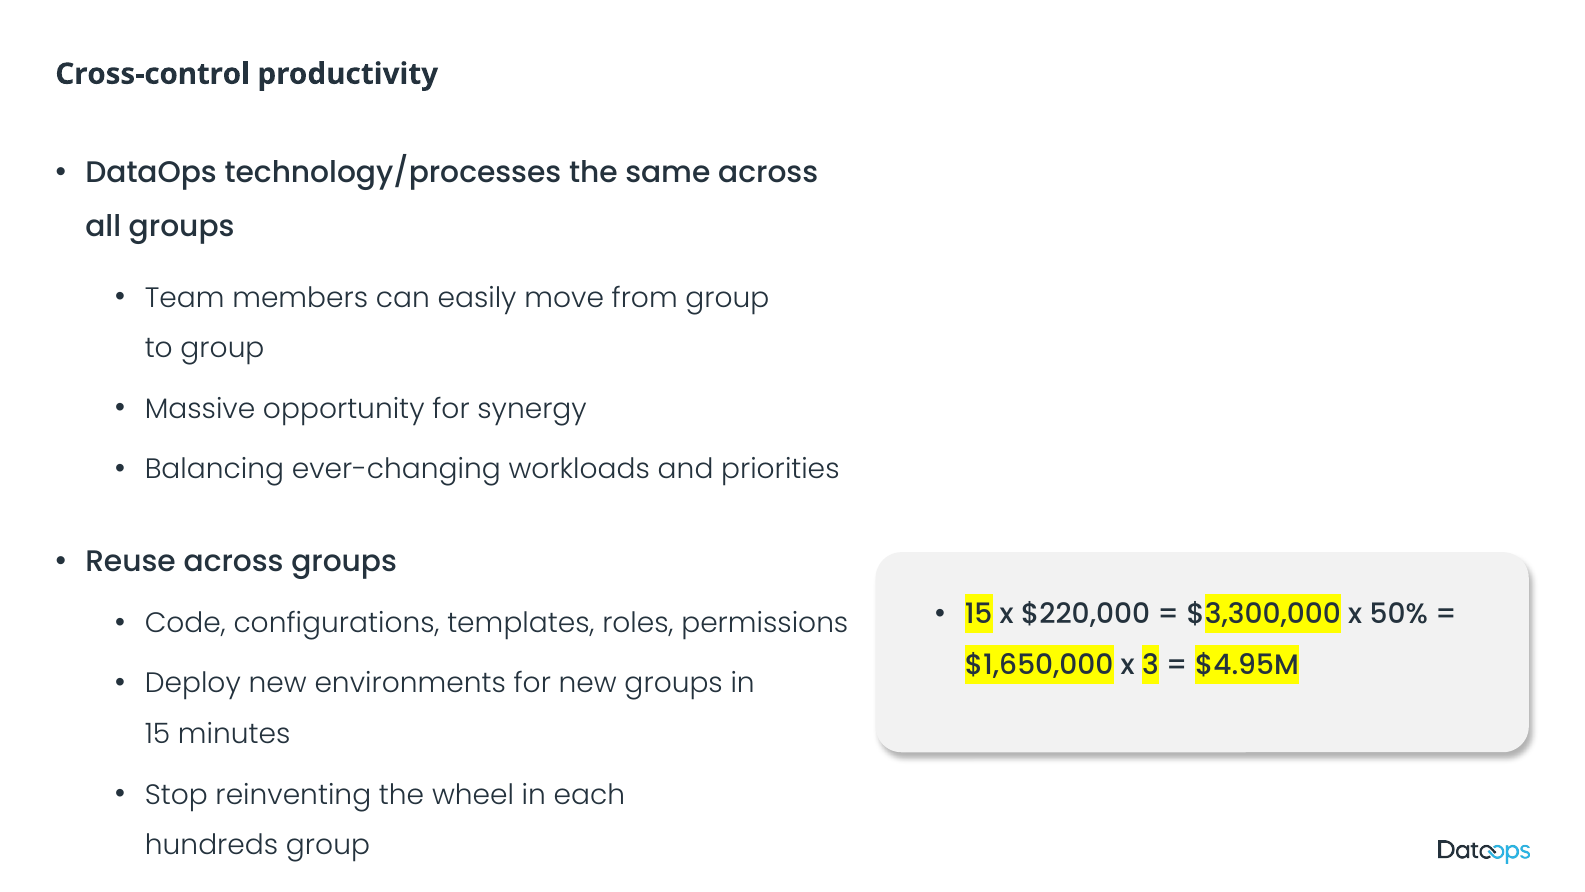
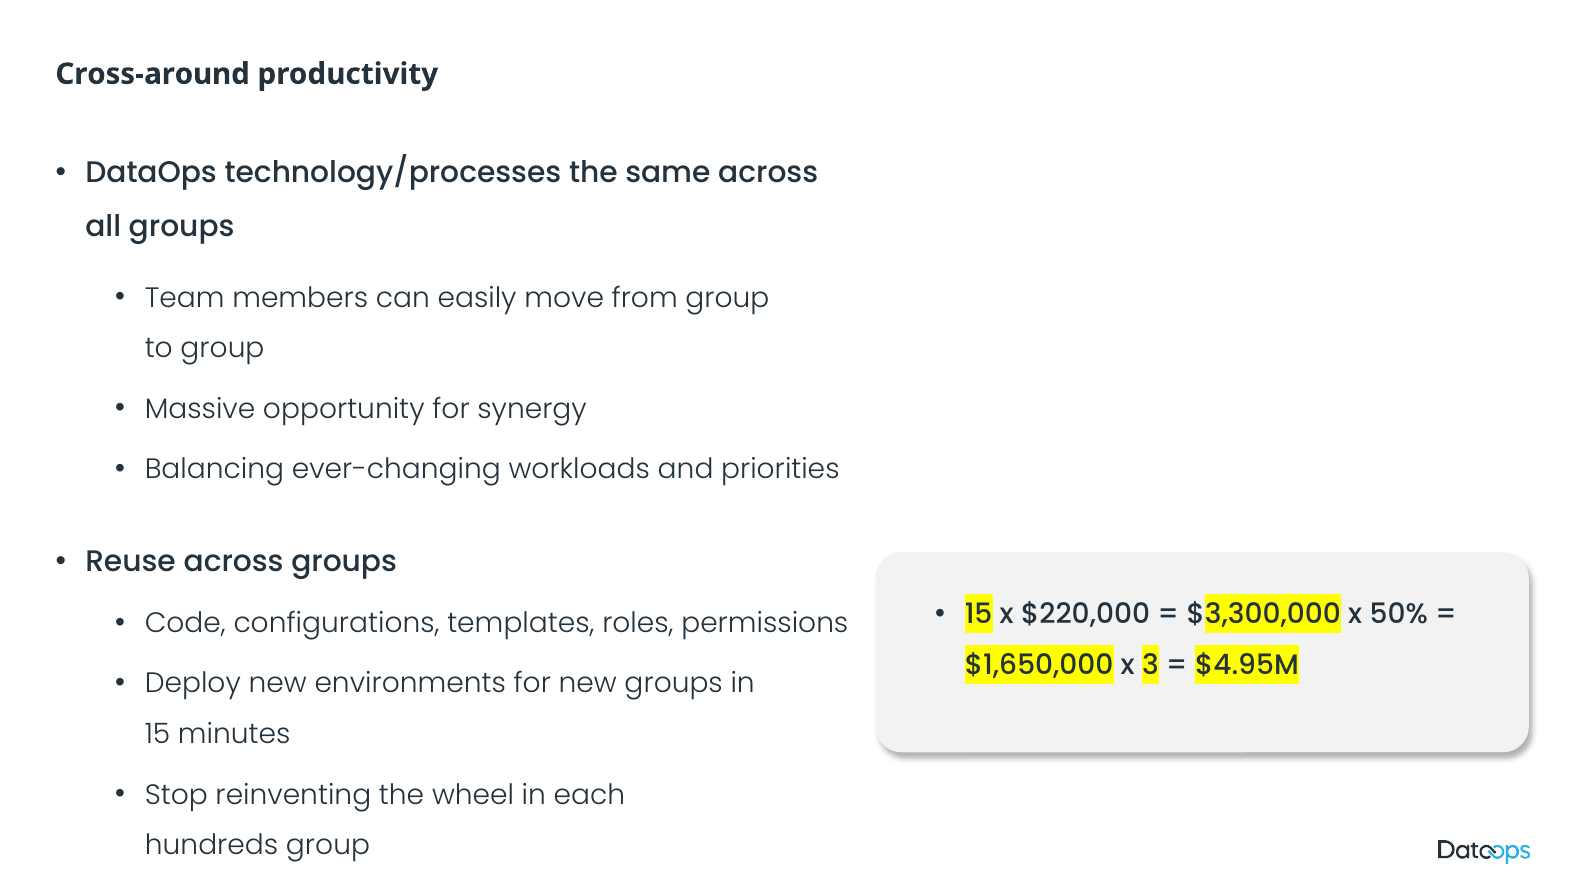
Cross-control: Cross-control -> Cross-around (153, 74)
